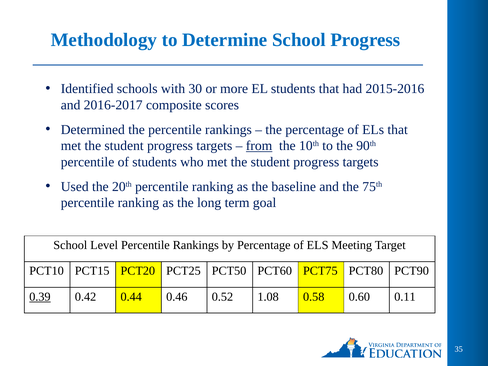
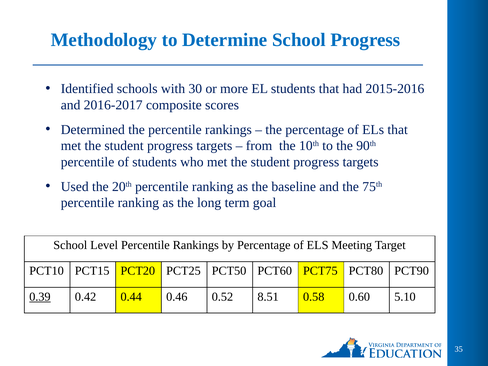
from underline: present -> none (259, 146)
1.08: 1.08 -> 8.51 (268, 297)
0.11: 0.11 -> 5.10 (405, 297)
